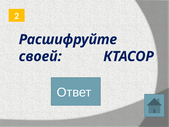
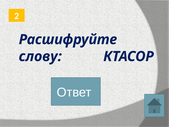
своей: своей -> слову (40, 56)
